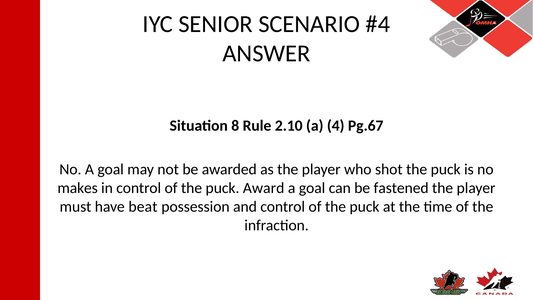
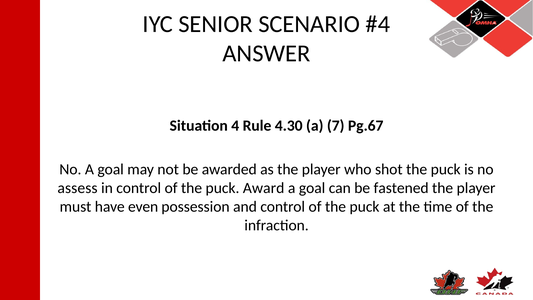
8: 8 -> 4 (235, 126)
2.10: 2.10 -> 4.30 (289, 126)
4: 4 -> 7 (336, 126)
makes: makes -> assess (77, 188)
beat: beat -> even (143, 207)
